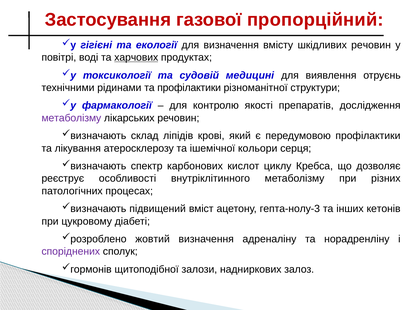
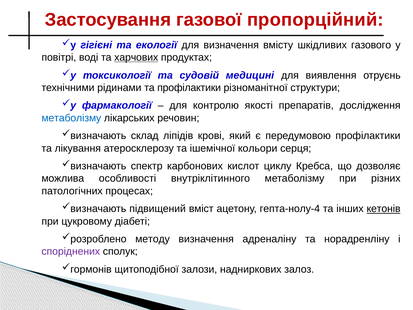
шкідливих речовин: речовин -> газового (371, 45)
метаболізму colour: purple -> blue (71, 118)
реєструє: реєструє -> можлива (63, 178)
гепта-нолу-3: гепта-нолу-3 -> гепта-нолу-4 (290, 209)
кетонів underline: none -> present (384, 209)
жовтий: жовтий -> методу (153, 239)
